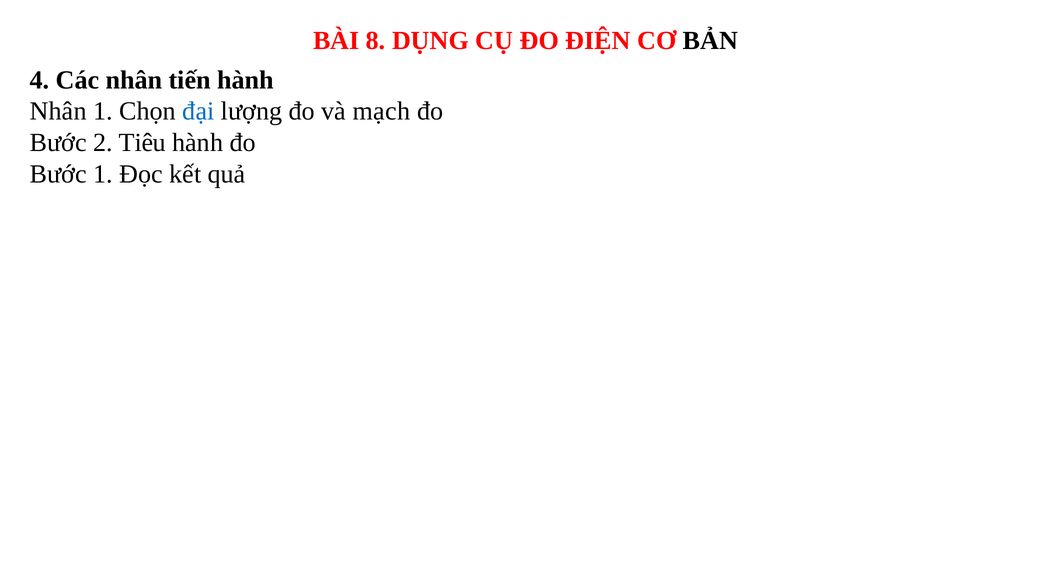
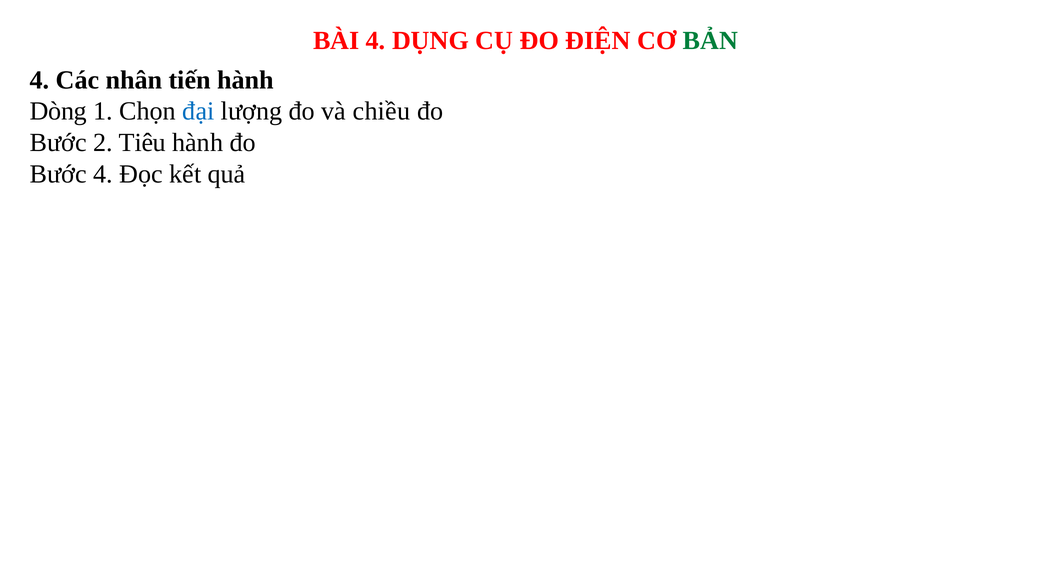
BÀI 8: 8 -> 4 (376, 40)
BẢN colour: black -> green (710, 40)
Nhân: Nhân -> Dòng (58, 111)
mạch: mạch -> chiều (382, 111)
Bước 1: 1 -> 4 (103, 174)
